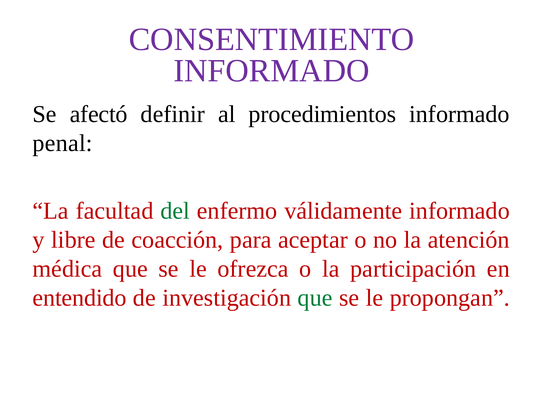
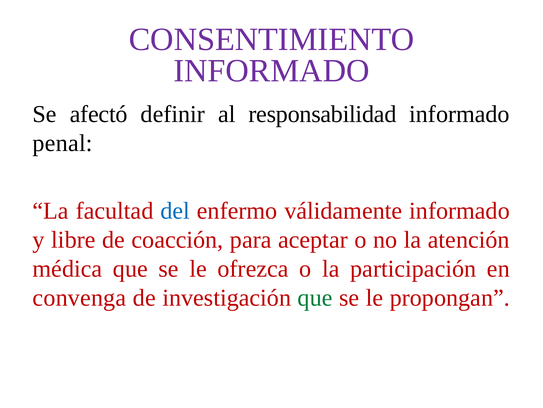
procedimientos: procedimientos -> responsabilidad (322, 114)
del colour: green -> blue (175, 210)
entendido: entendido -> convenga (79, 297)
